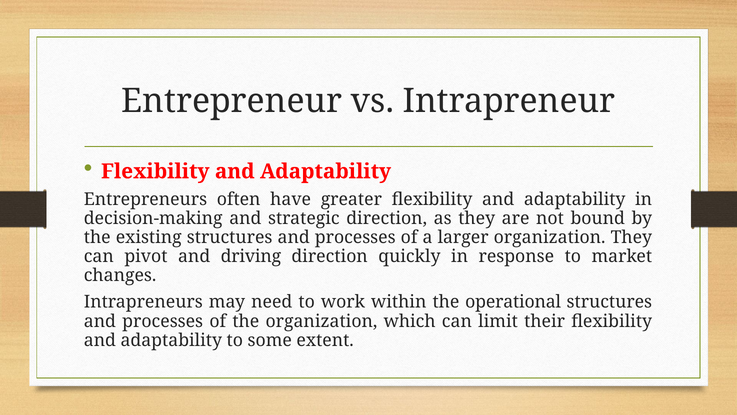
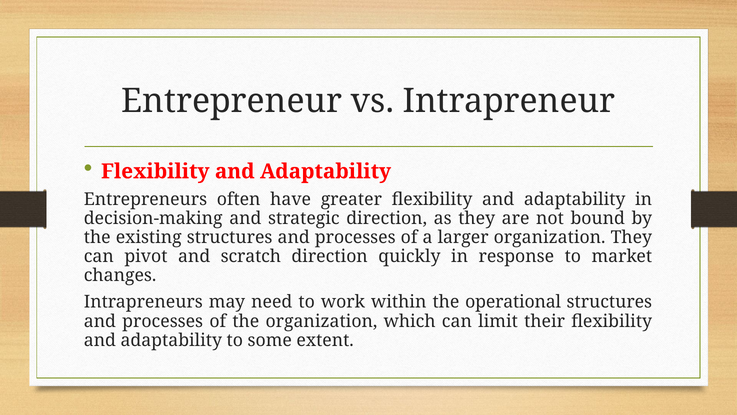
driving: driving -> scratch (251, 256)
